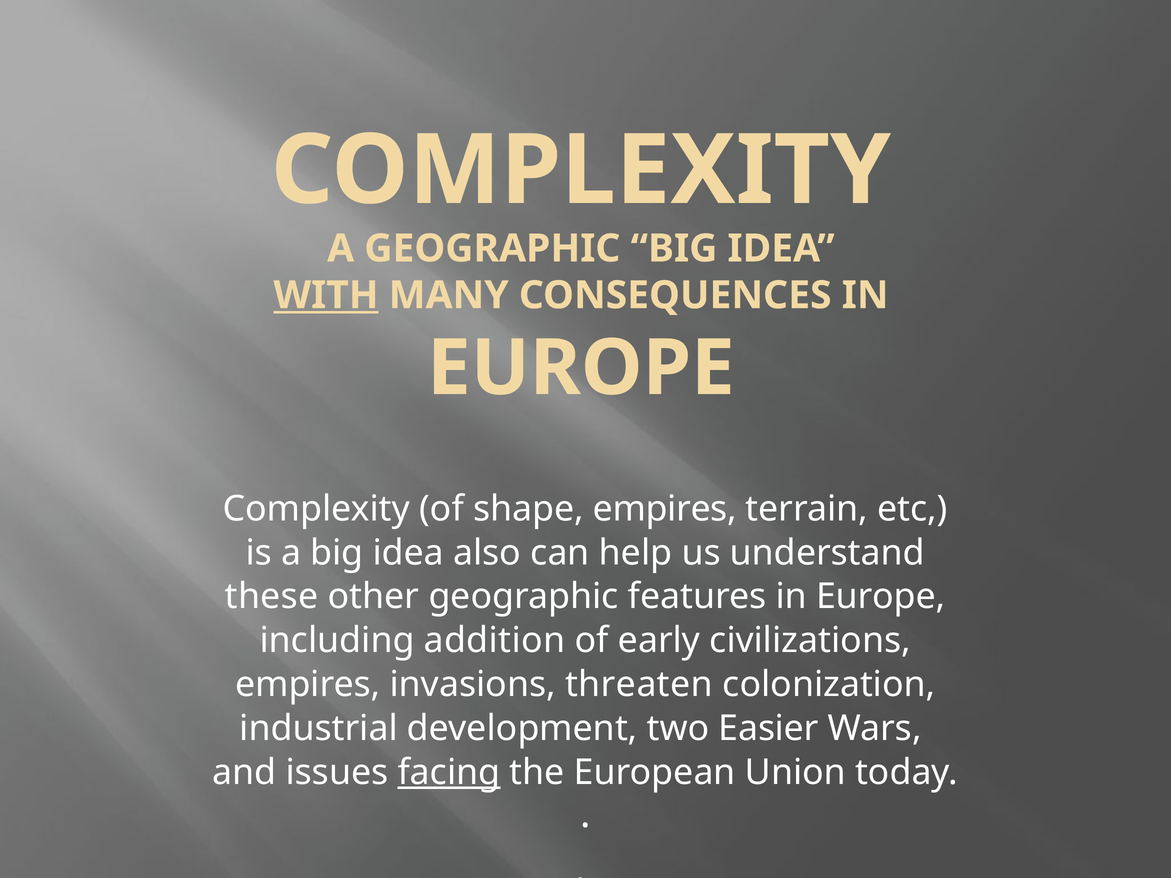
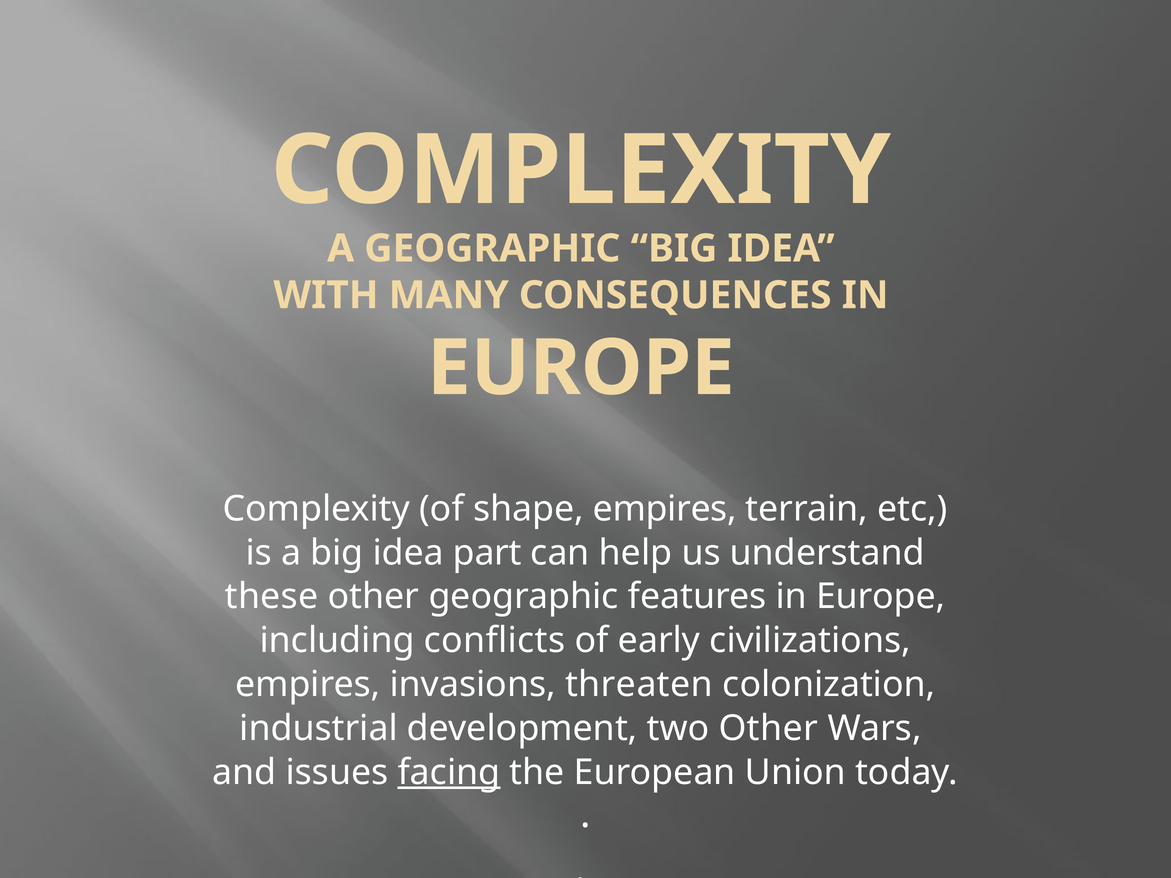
WITH underline: present -> none (326, 295)
also: also -> part (487, 553)
addition: addition -> conflicts (494, 641)
two Easier: Easier -> Other (768, 729)
